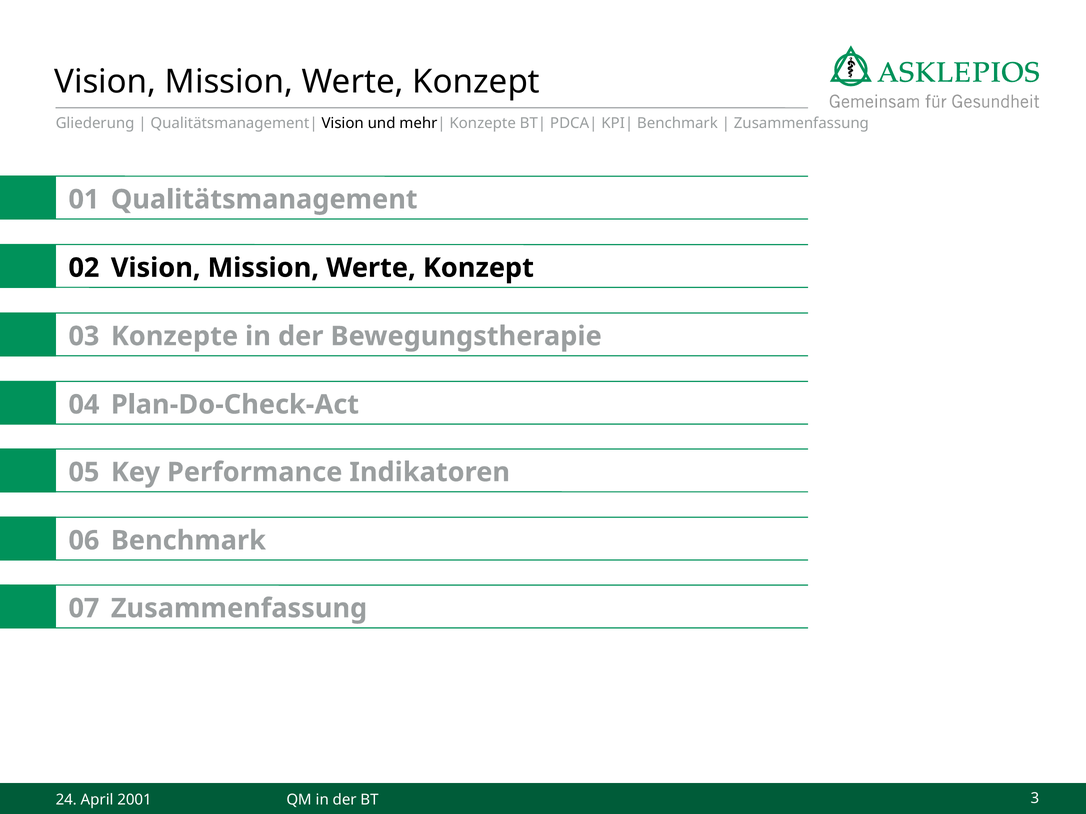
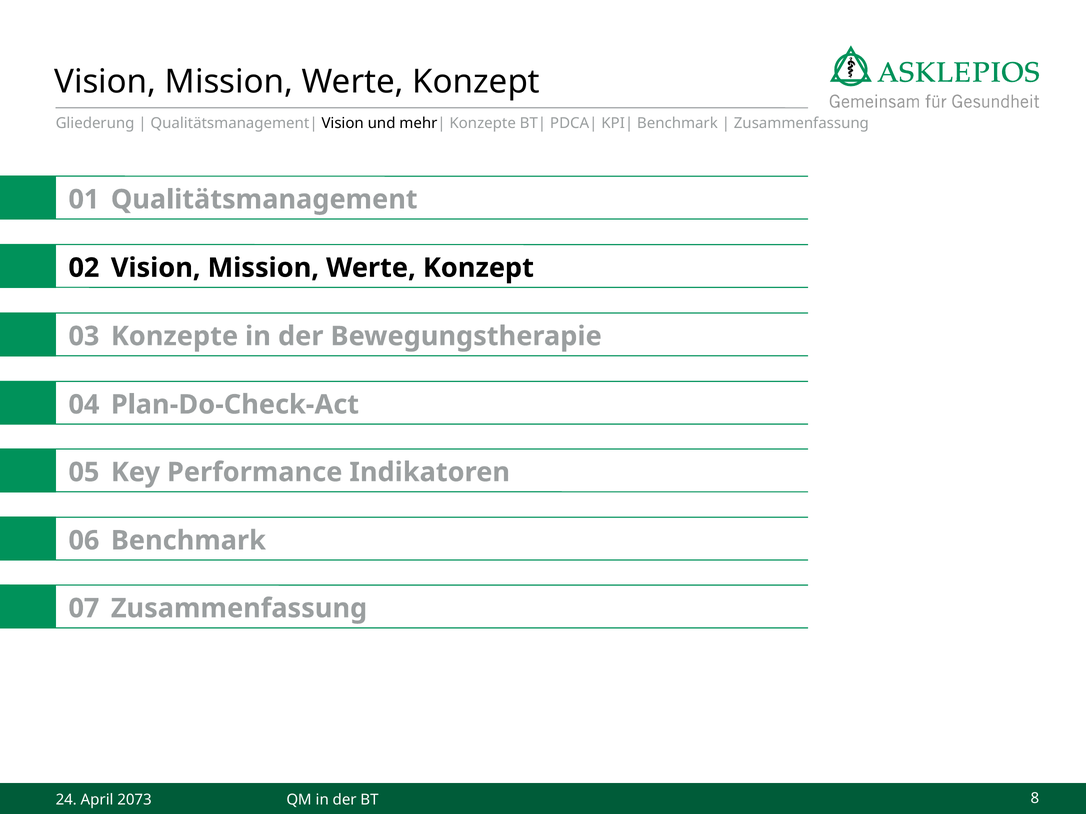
2001: 2001 -> 2073 (135, 800)
3: 3 -> 8 (1035, 799)
